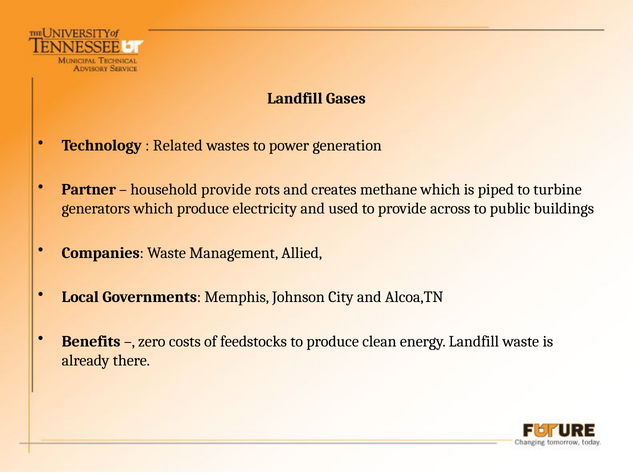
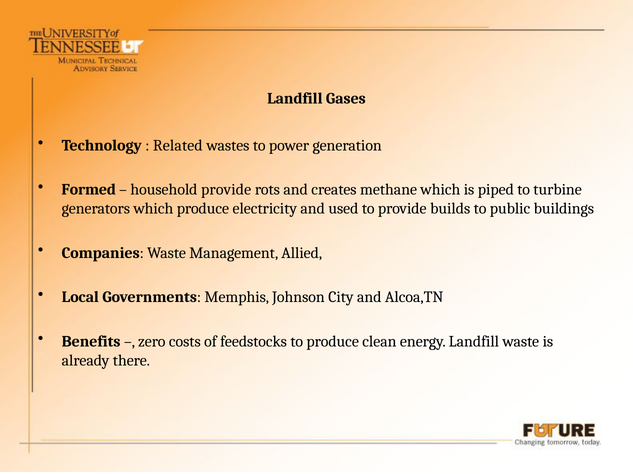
Partner: Partner -> Formed (89, 190)
across: across -> builds (450, 209)
